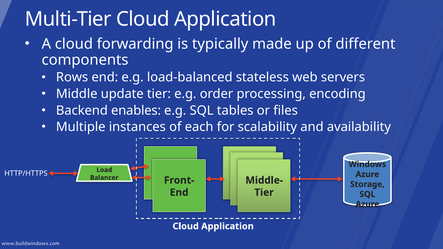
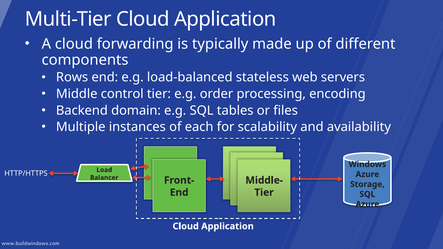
update: update -> control (122, 94)
enables: enables -> domain (136, 111)
